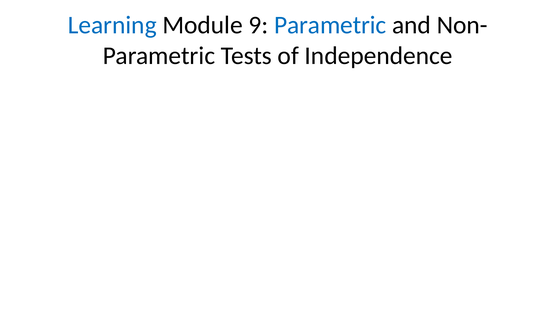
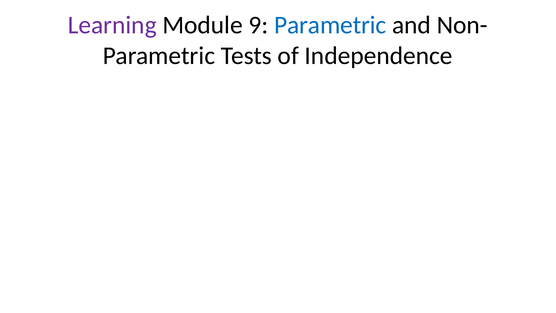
Learning colour: blue -> purple (112, 25)
